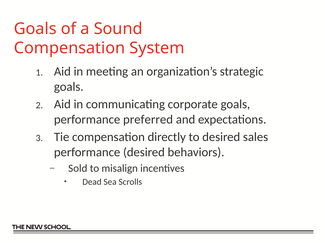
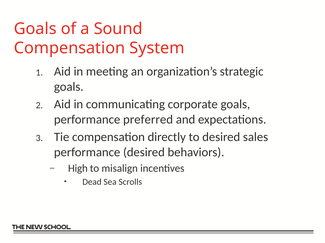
Sold: Sold -> High (78, 169)
